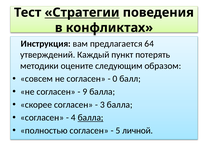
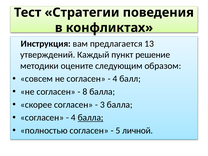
Стратегии underline: present -> none (82, 13)
64: 64 -> 13 (149, 44)
потерять: потерять -> решение (153, 55)
0: 0 -> 4 (115, 79)
9: 9 -> 8 (85, 92)
